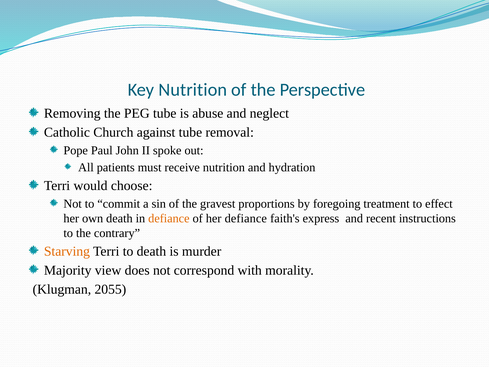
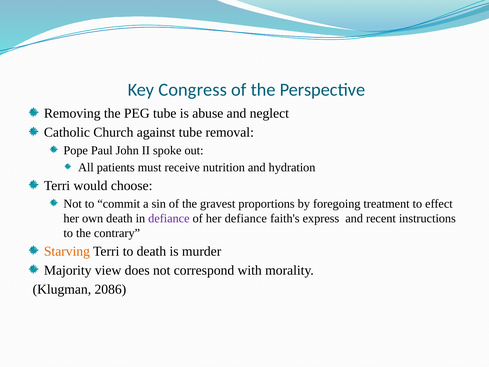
Key Nutrition: Nutrition -> Congress (193, 90)
defiance colour: orange -> purple (169, 218)
2055: 2055 -> 2086 (110, 289)
